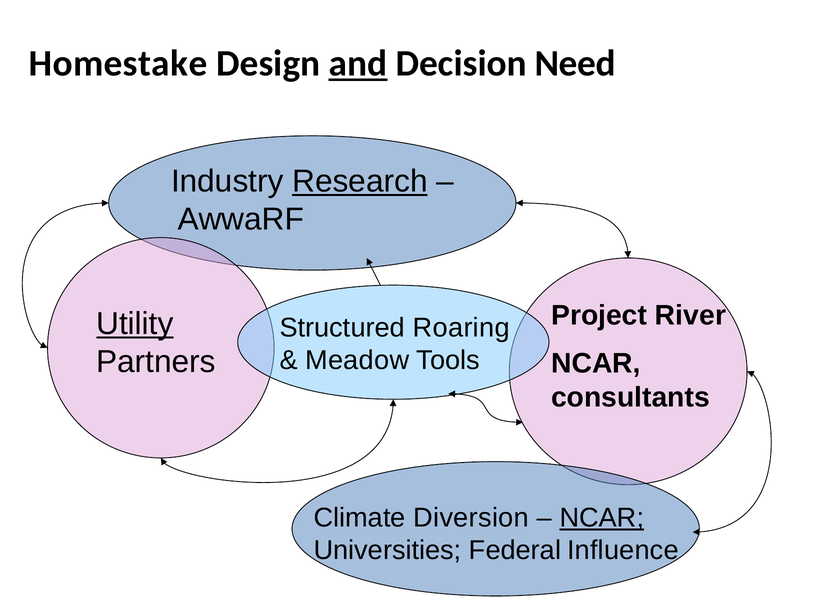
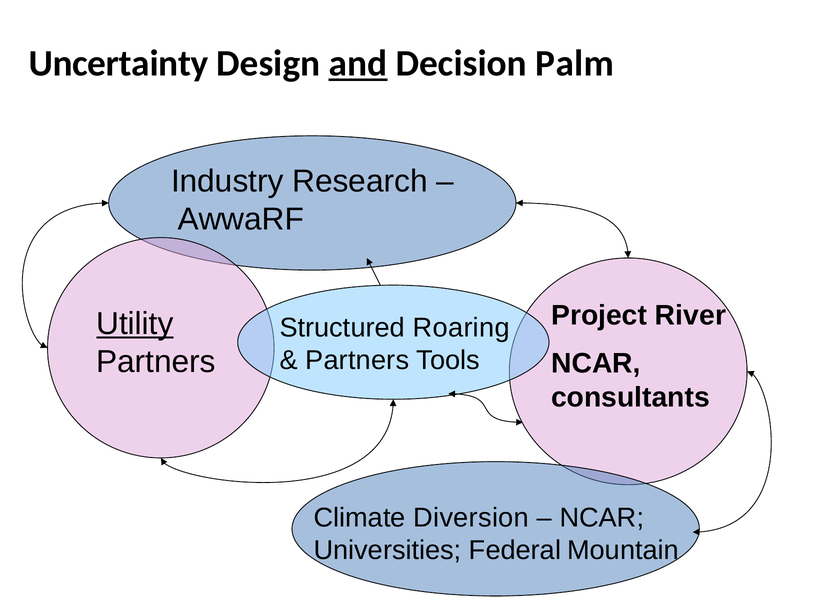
Homestake: Homestake -> Uncertainty (118, 64)
Need: Need -> Palm (575, 64)
Research underline: present -> none (360, 181)
Meadow: Meadow -> Partners (357, 360)
NCAR underline: present -> none (602, 518)
Influence: Influence -> Mountain (623, 551)
